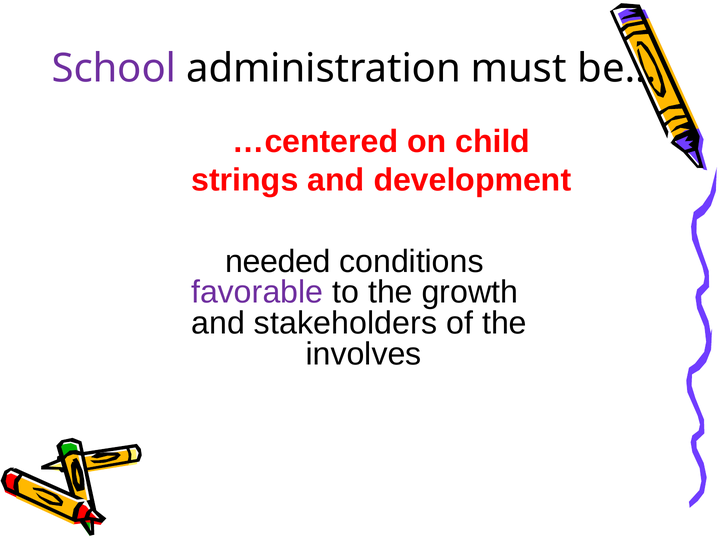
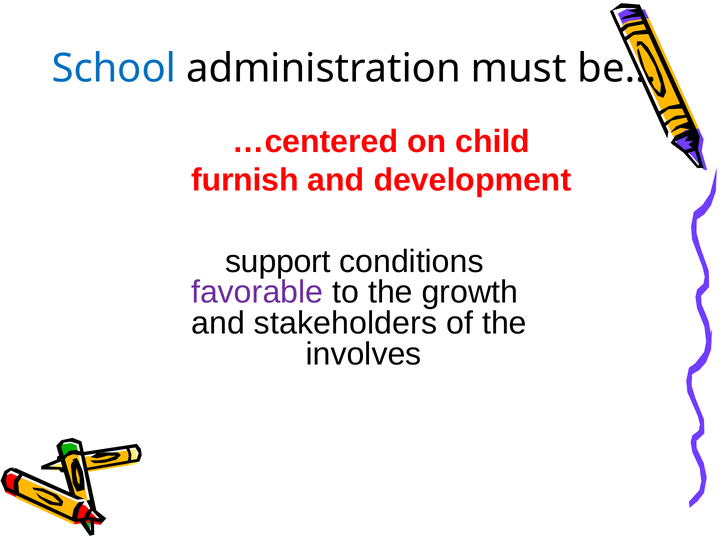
School colour: purple -> blue (114, 69)
strings: strings -> furnish (245, 180)
needed: needed -> support (278, 262)
